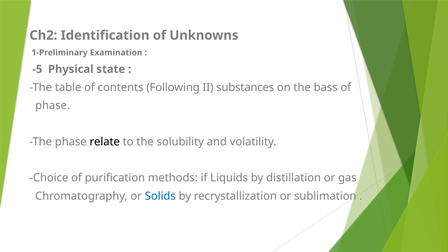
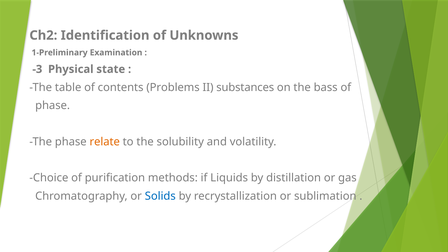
-5: -5 -> -3 (37, 69)
Following: Following -> Problems (173, 87)
relate colour: black -> orange (105, 142)
